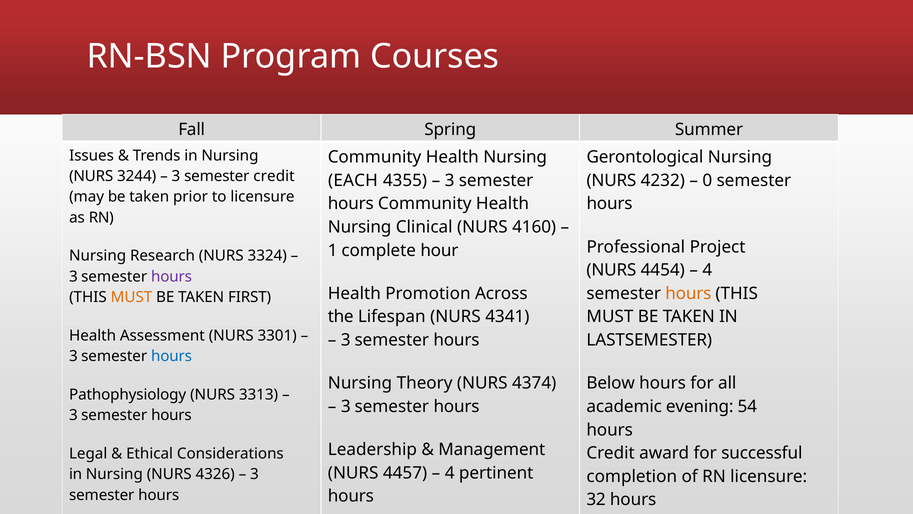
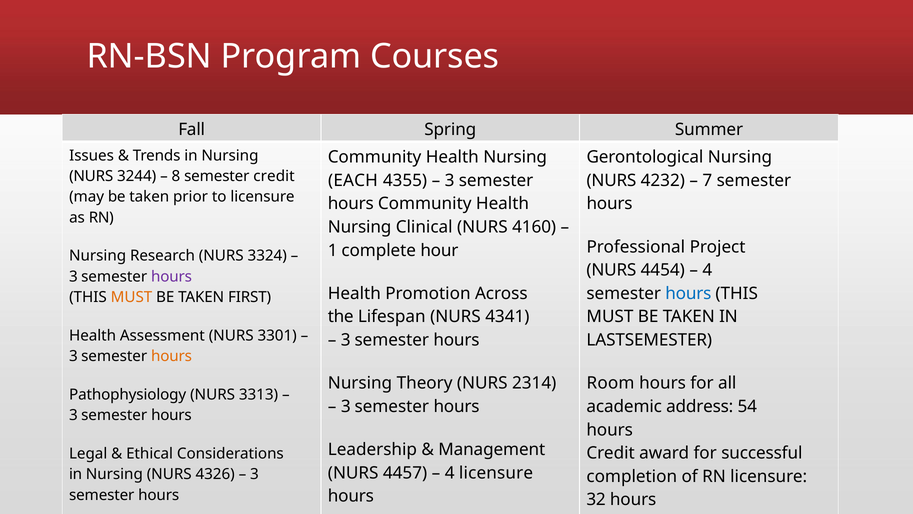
3: 3 -> 8 (176, 176)
0: 0 -> 7 (707, 180)
hours colour: orange -> blue (688, 293)
hours colour: blue -> orange (172, 356)
4374: 4374 -> 2314 (534, 383)
Below: Below -> Room (611, 383)
evening: evening -> address (700, 406)
4 pertinent: pertinent -> licensure (496, 473)
